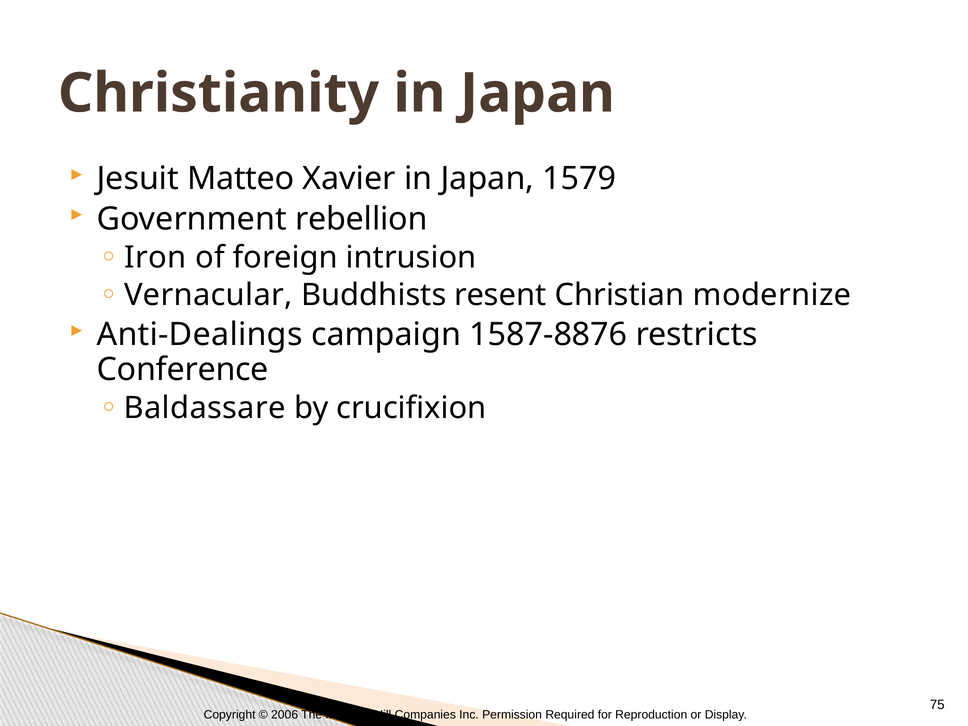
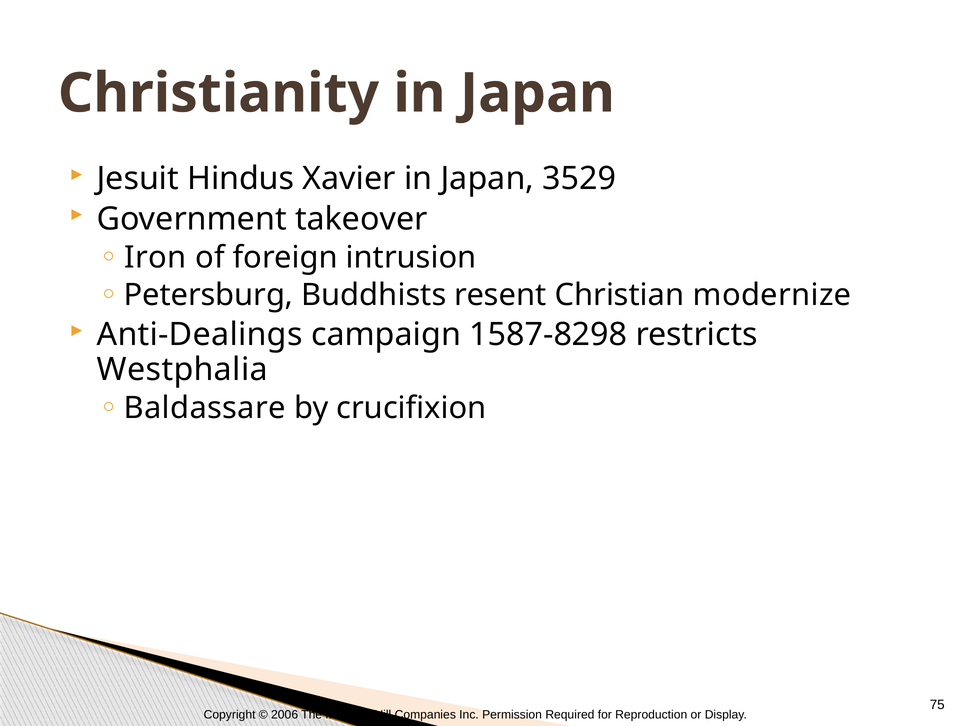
Matteo: Matteo -> Hindus (241, 179)
1579: 1579 -> 3529 (579, 179)
rebellion: rebellion -> takeover (361, 219)
Vernacular: Vernacular -> Petersburg (208, 295)
1587-8876: 1587-8876 -> 1587-8298 (548, 335)
Conference: Conference -> Westphalia (182, 370)
